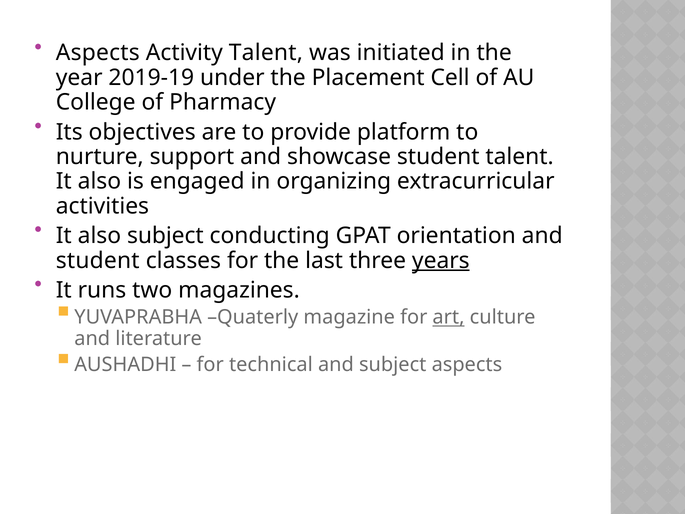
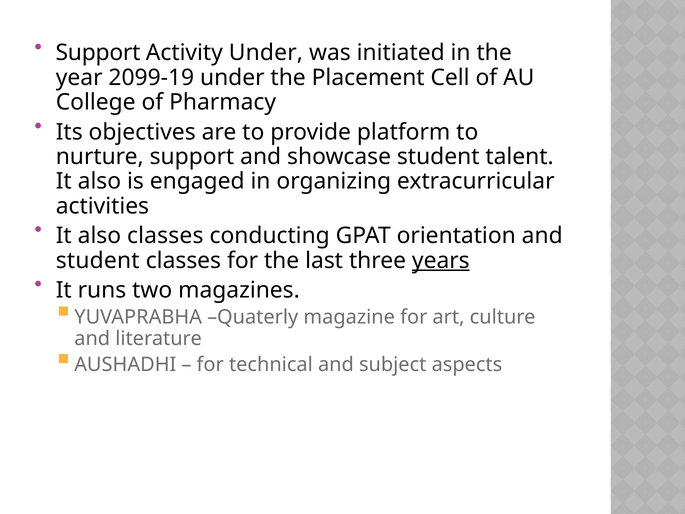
Aspects: Aspects -> Support (98, 53)
Activity Talent: Talent -> Under (266, 53)
2019-19: 2019-19 -> 2099-19 (151, 78)
also subject: subject -> classes (165, 236)
art underline: present -> none (449, 317)
